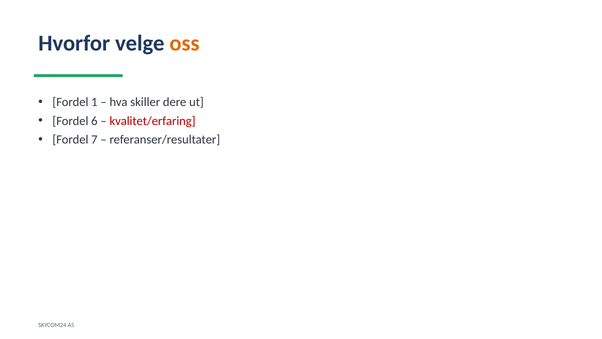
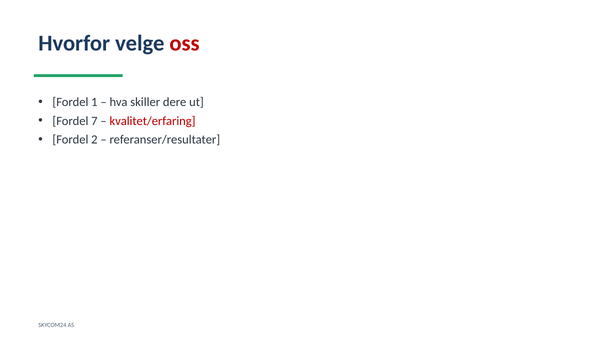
oss colour: orange -> red (185, 43)
6: 6 -> 7 (94, 121)
7: 7 -> 2 (94, 140)
